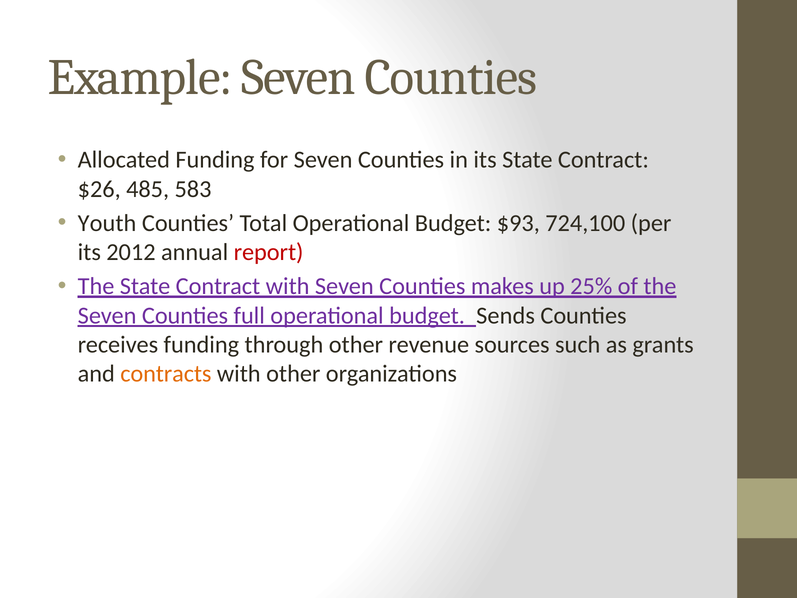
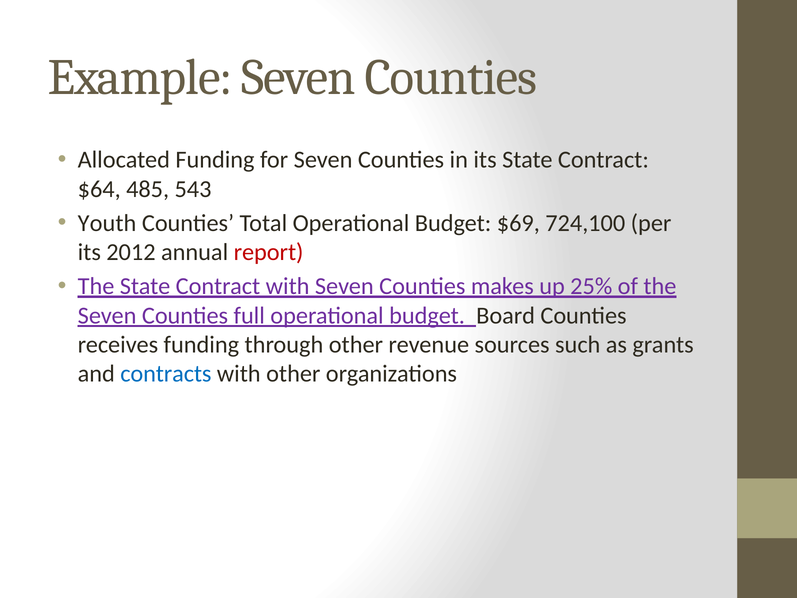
$26: $26 -> $64 (99, 189)
583: 583 -> 543 (193, 189)
$93: $93 -> $69 (518, 223)
Sends: Sends -> Board (506, 315)
contracts colour: orange -> blue (166, 374)
